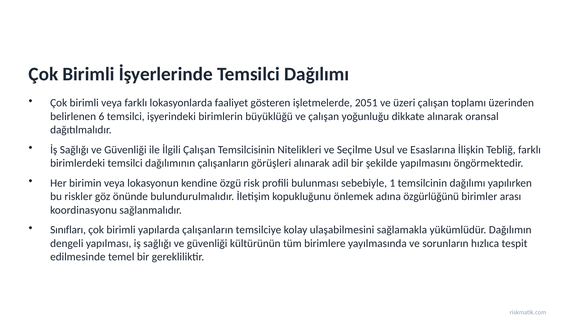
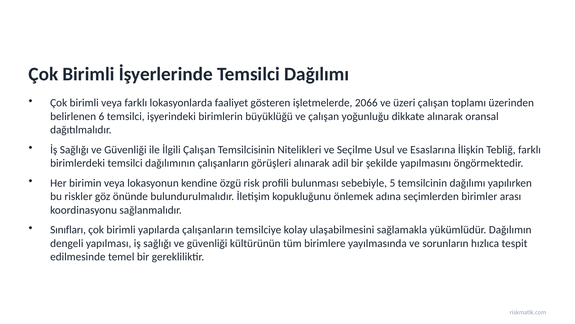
2051: 2051 -> 2066 (366, 103)
1: 1 -> 5 (392, 183)
özgürlüğünü: özgürlüğünü -> seçimlerden (431, 196)
